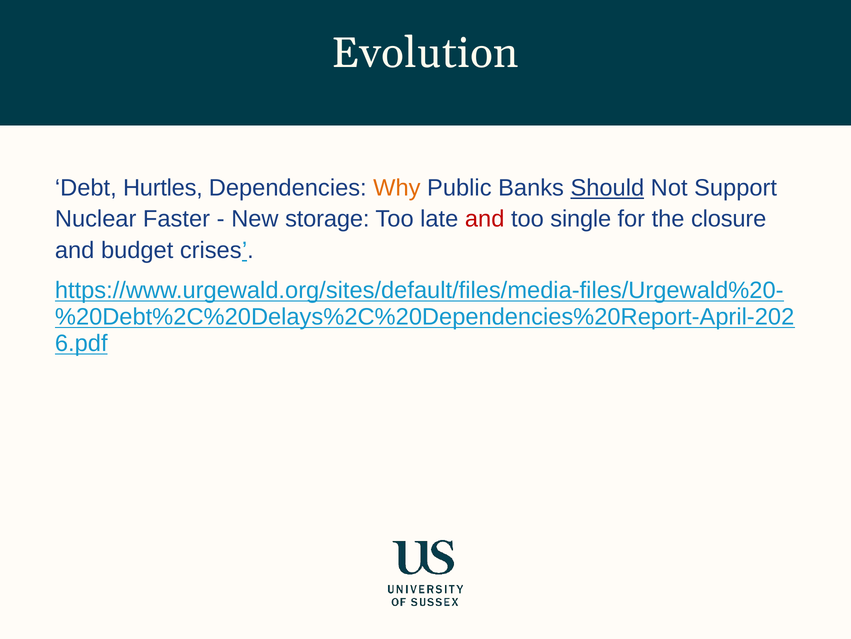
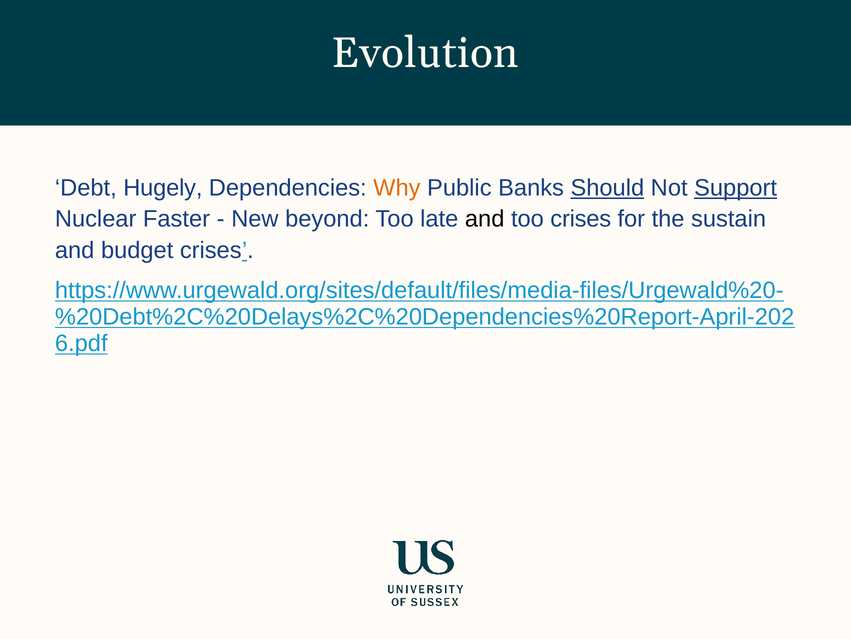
Hurtles: Hurtles -> Hugely (163, 188)
Support underline: none -> present (736, 188)
storage: storage -> beyond (327, 219)
and colour: red -> black (485, 219)
too single: single -> crises (581, 219)
closure: closure -> sustain (729, 219)
